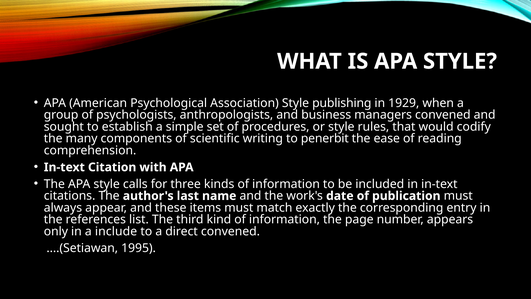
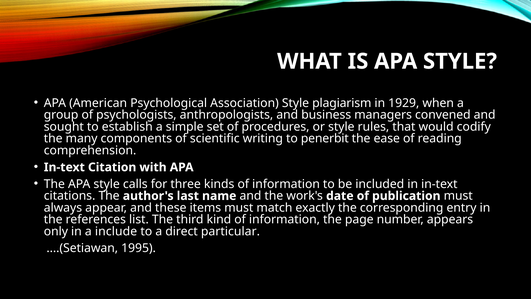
publishing: publishing -> plagiarism (342, 103)
direct convened: convened -> particular (230, 231)
